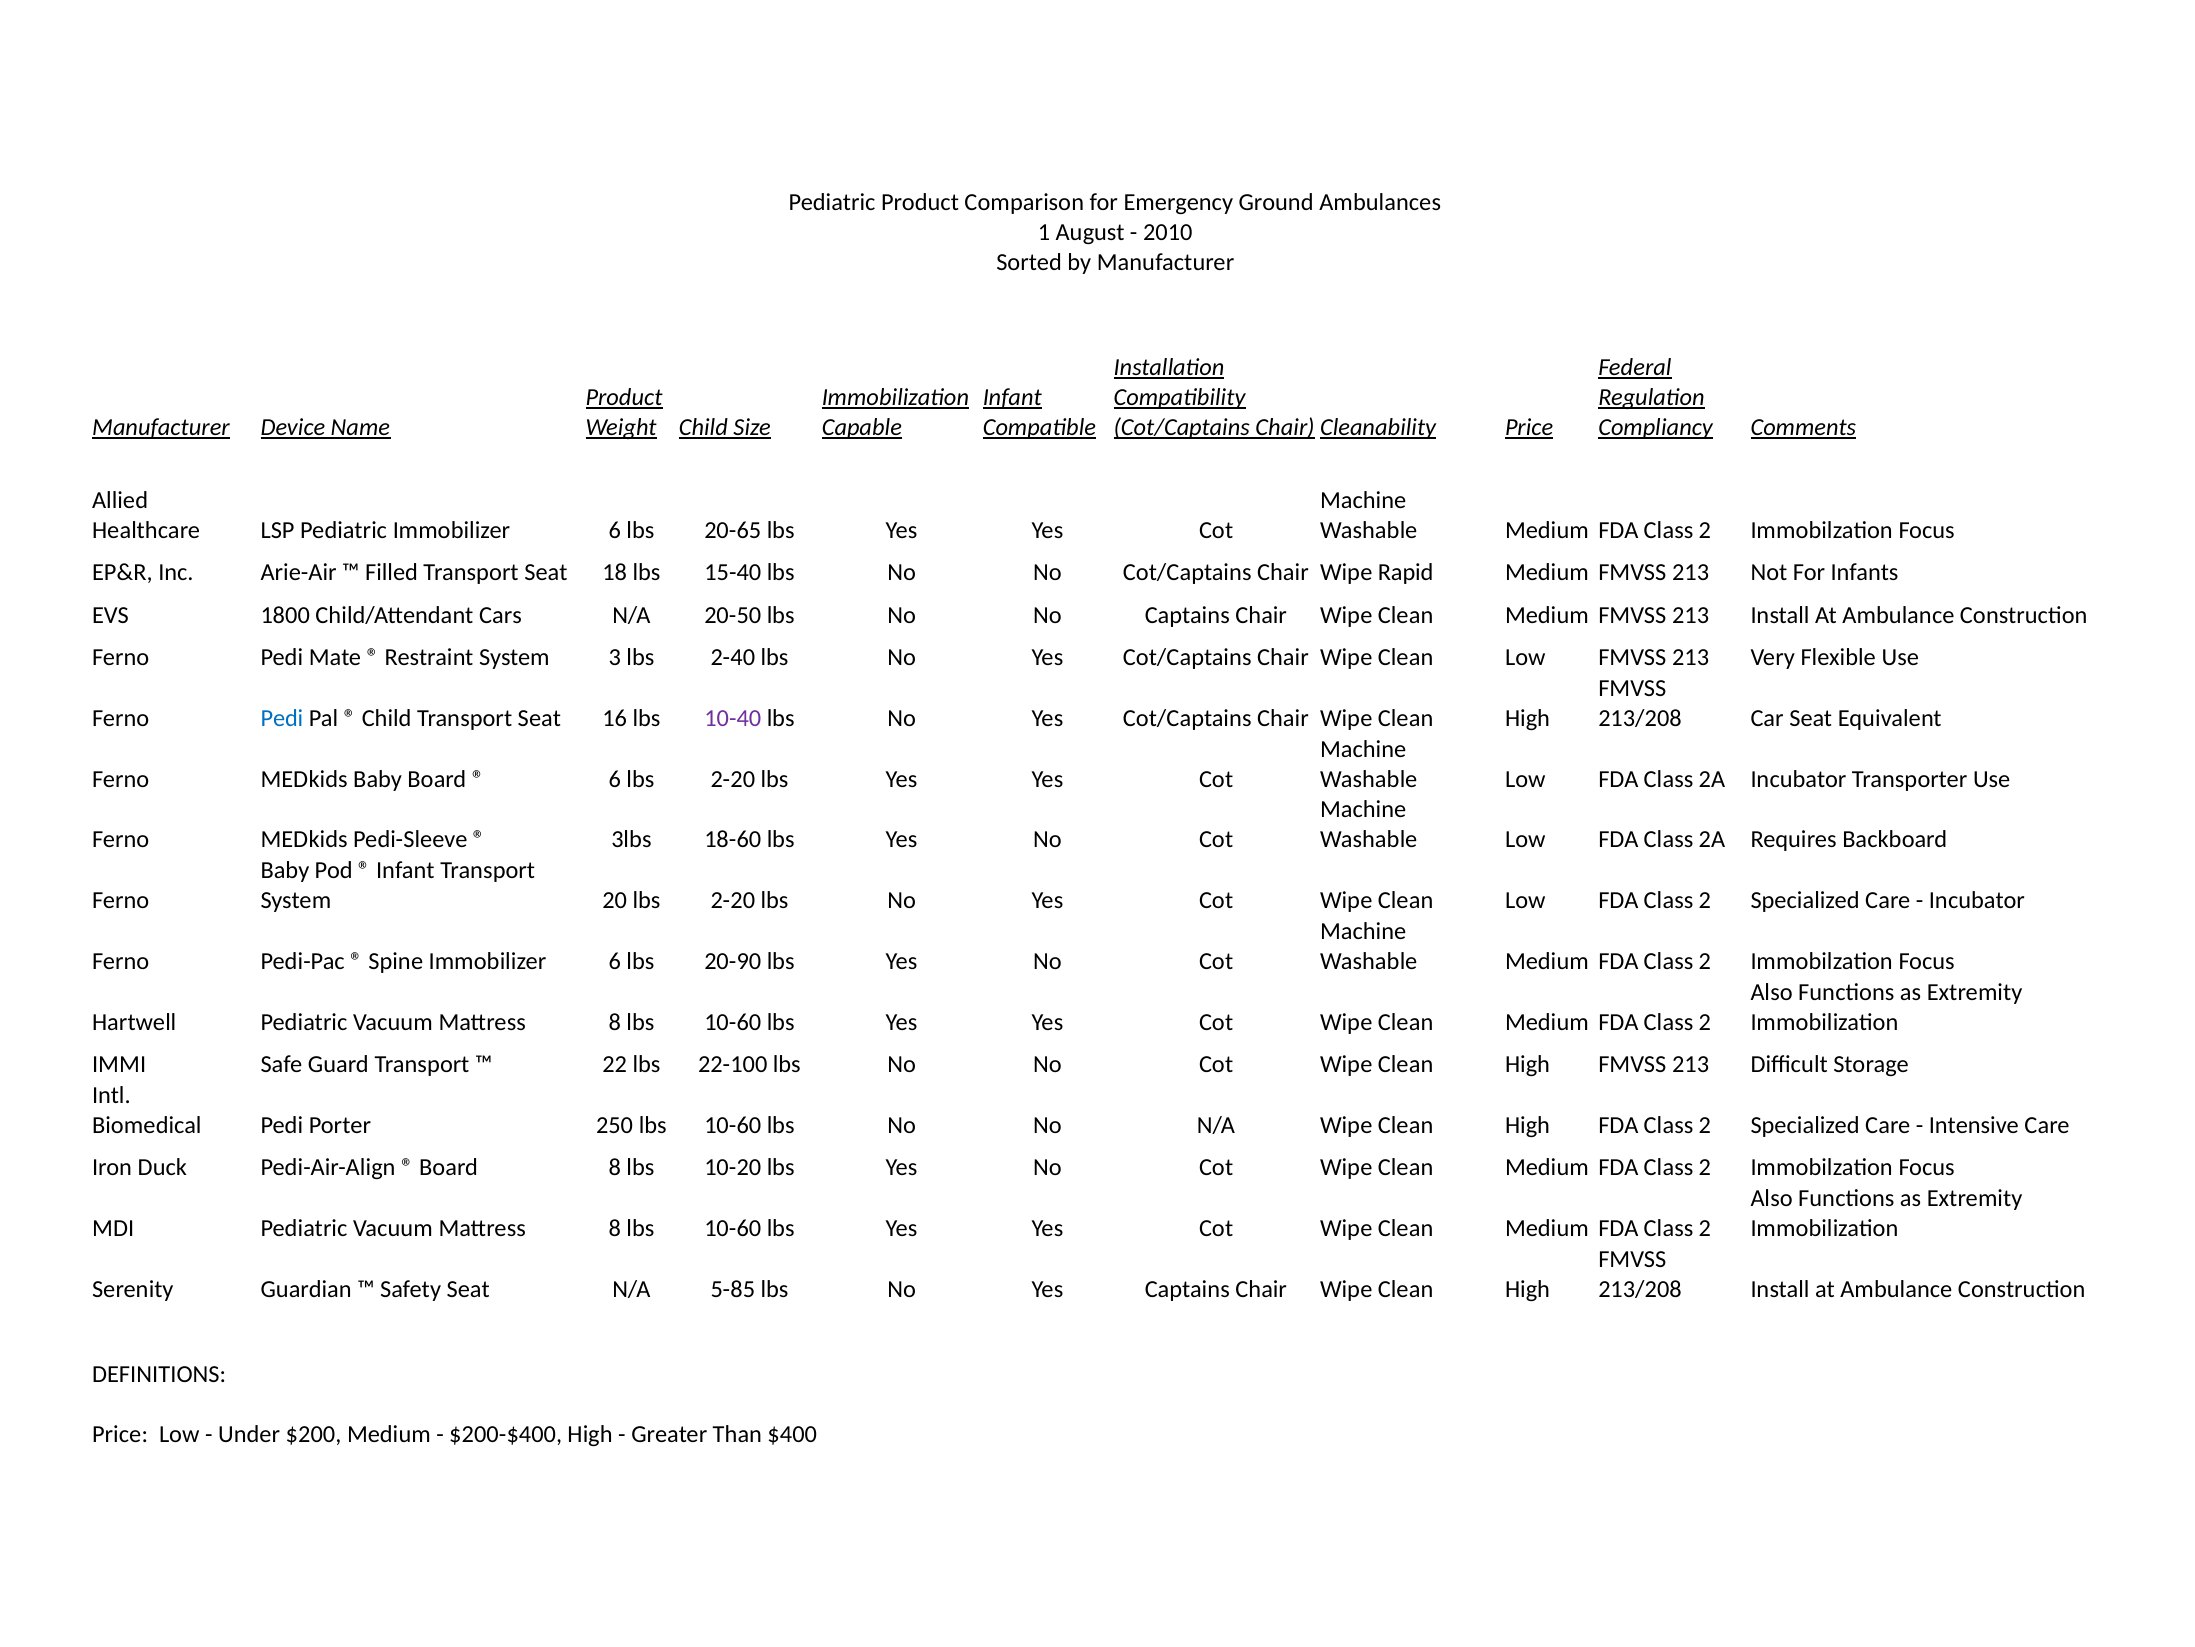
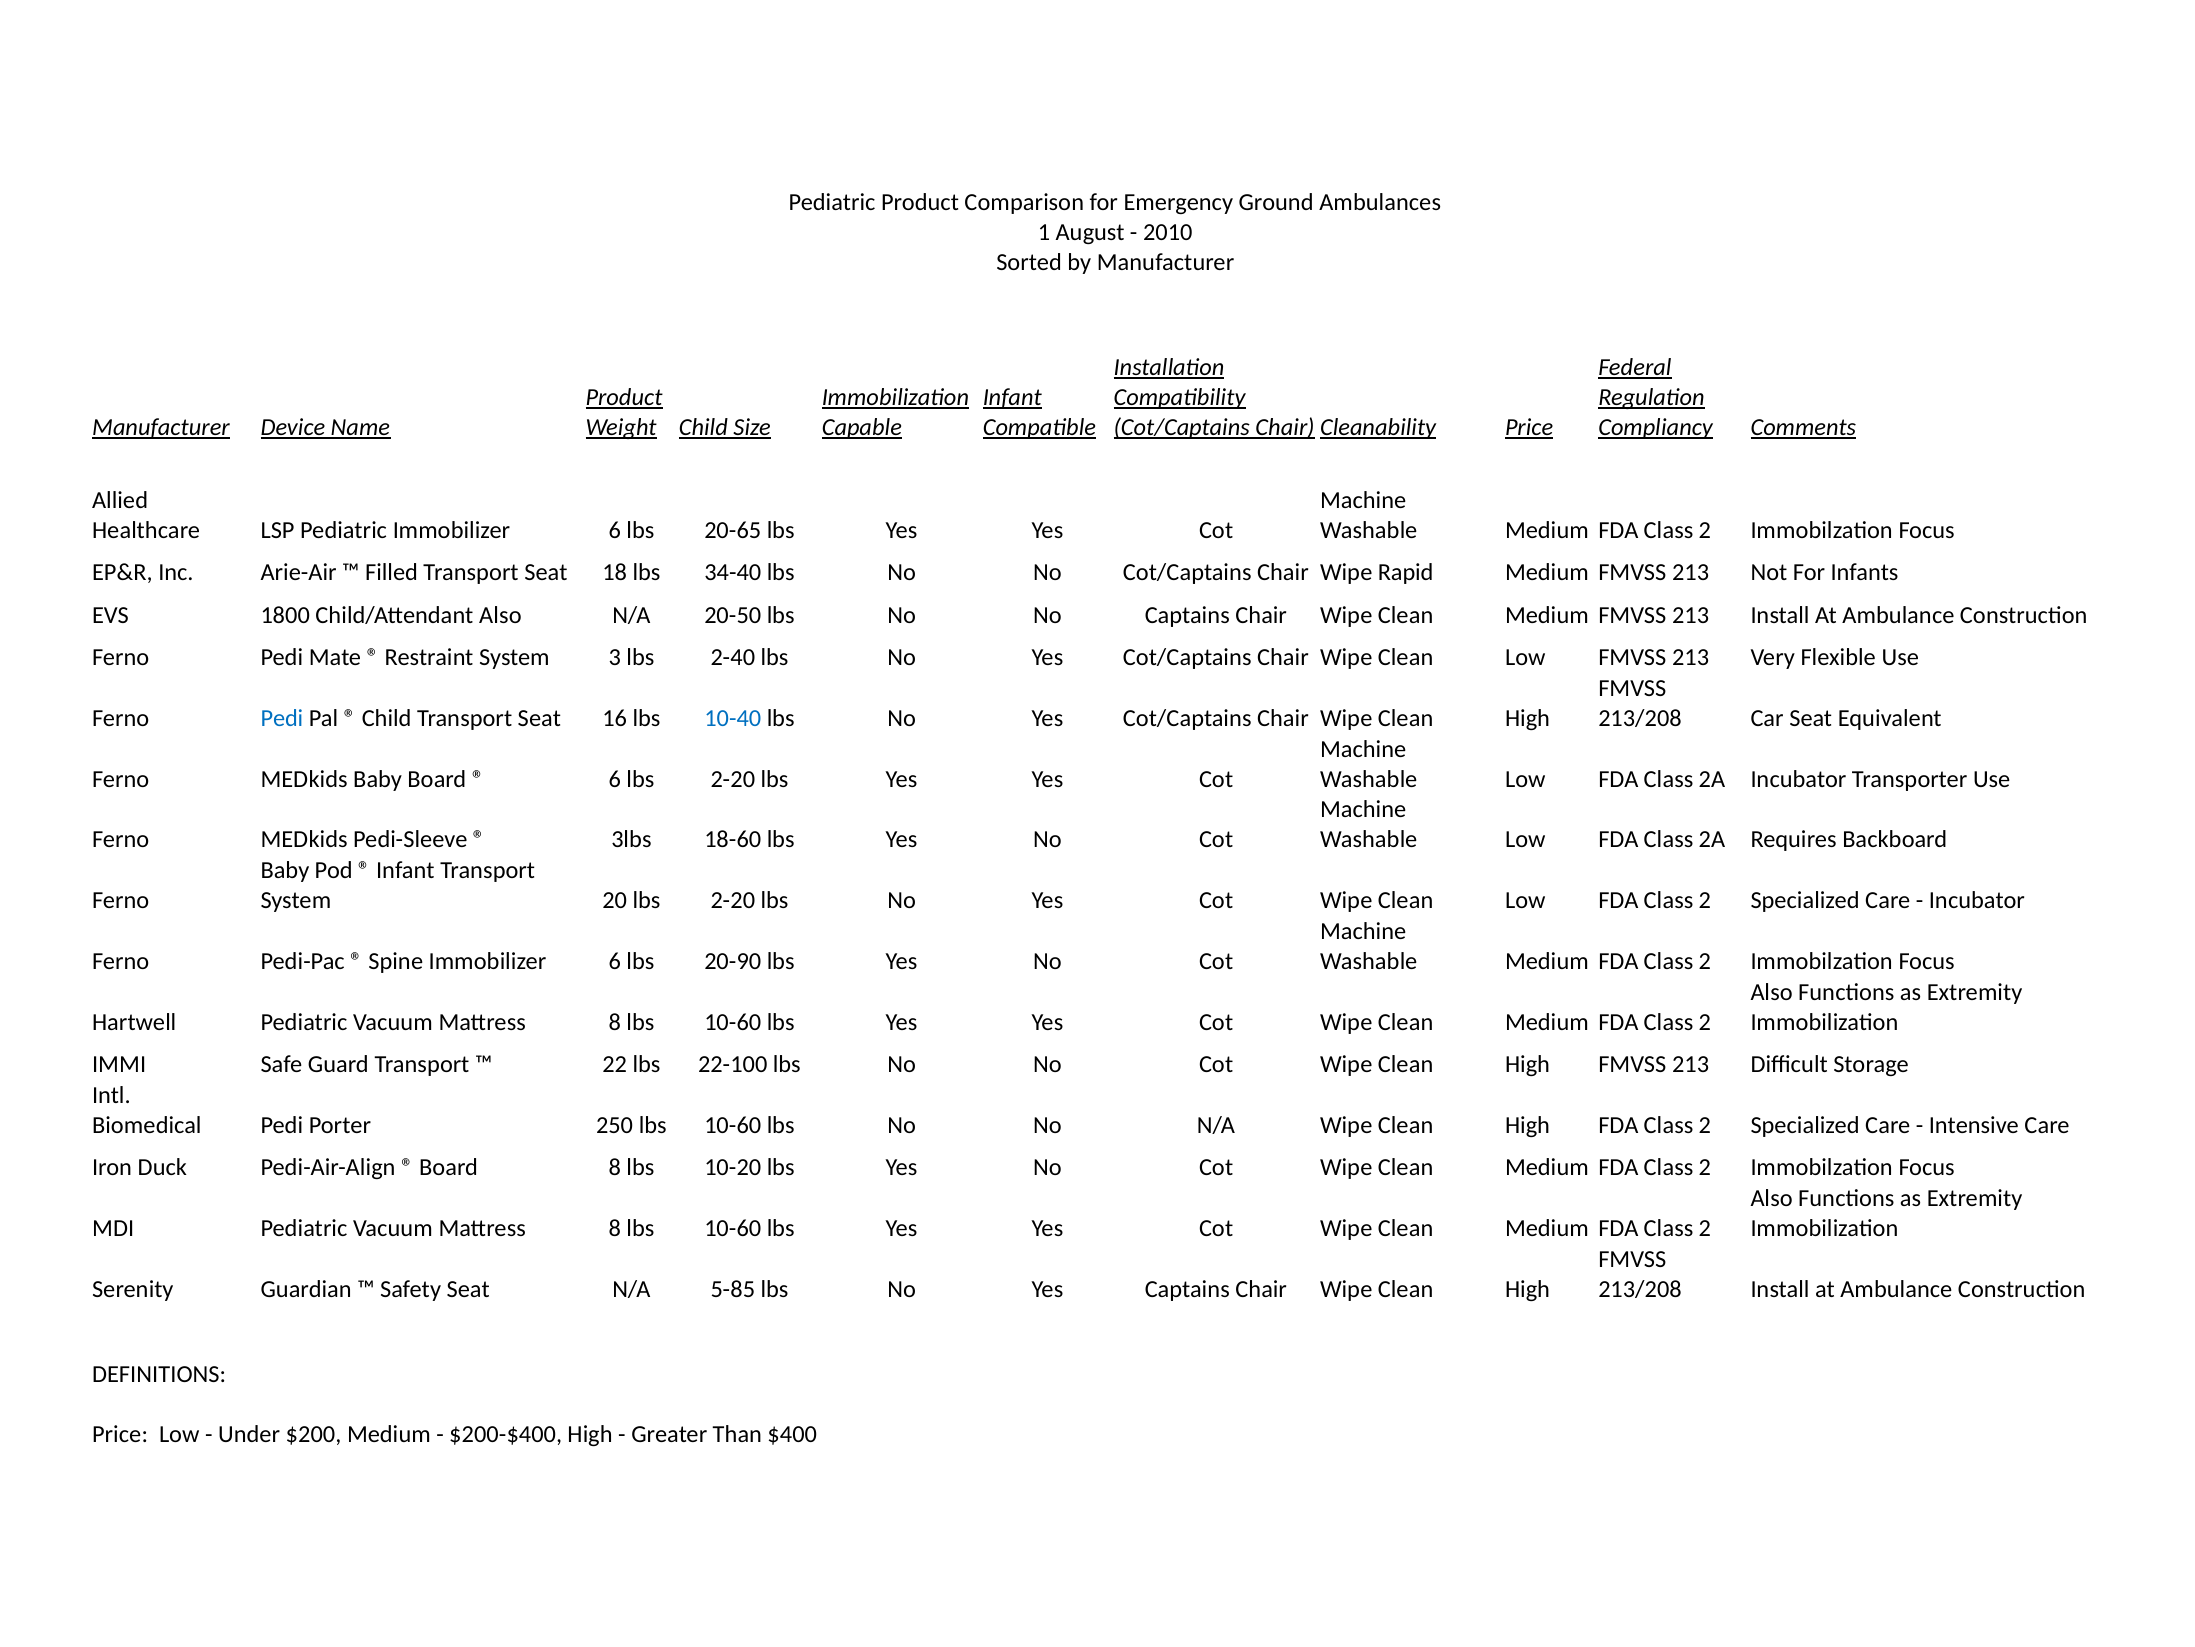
15-40: 15-40 -> 34-40 (733, 572)
Child/Attendant Cars: Cars -> Also (500, 615)
10-40 colour: purple -> blue (733, 718)
